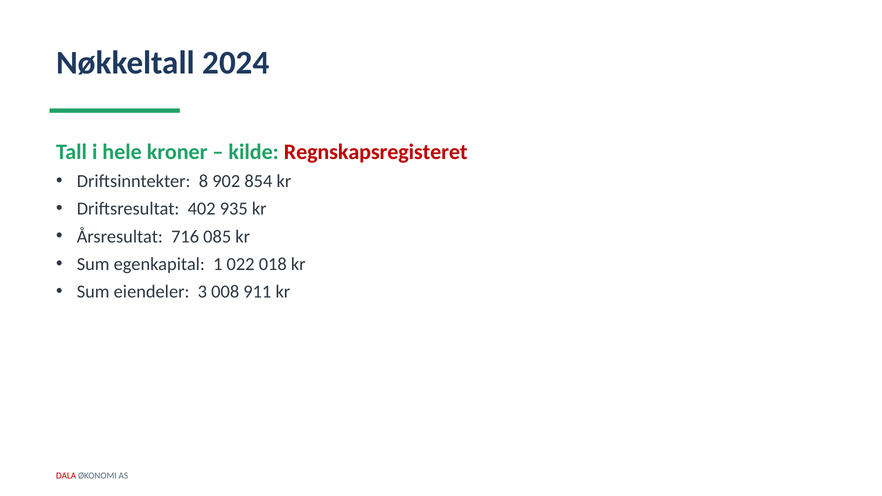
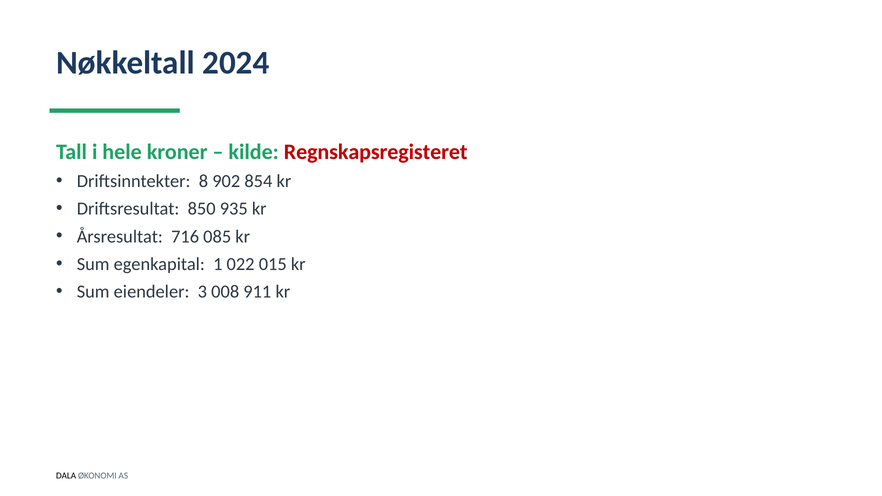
402: 402 -> 850 (202, 209)
018: 018 -> 015 (273, 264)
DALA colour: red -> black (66, 476)
